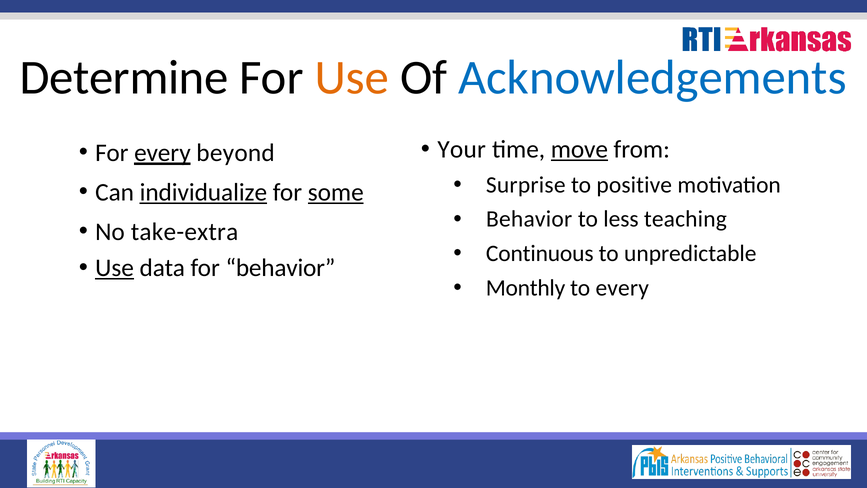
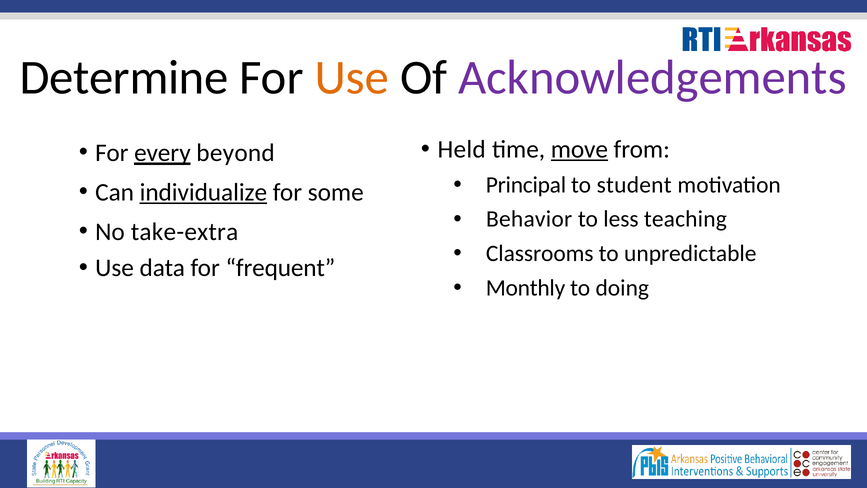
Acknowledgements colour: blue -> purple (653, 78)
Your: Your -> Held (462, 149)
Surprise: Surprise -> Principal (526, 185)
positive: positive -> student (634, 185)
some underline: present -> none (336, 192)
Continuous: Continuous -> Classrooms (540, 253)
Use underline: present -> none (115, 268)
for behavior: behavior -> frequent (280, 268)
to every: every -> doing (622, 288)
